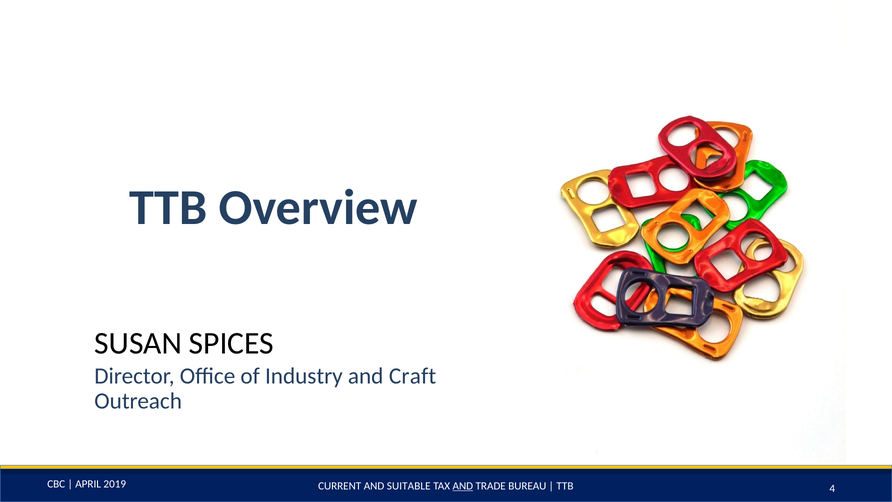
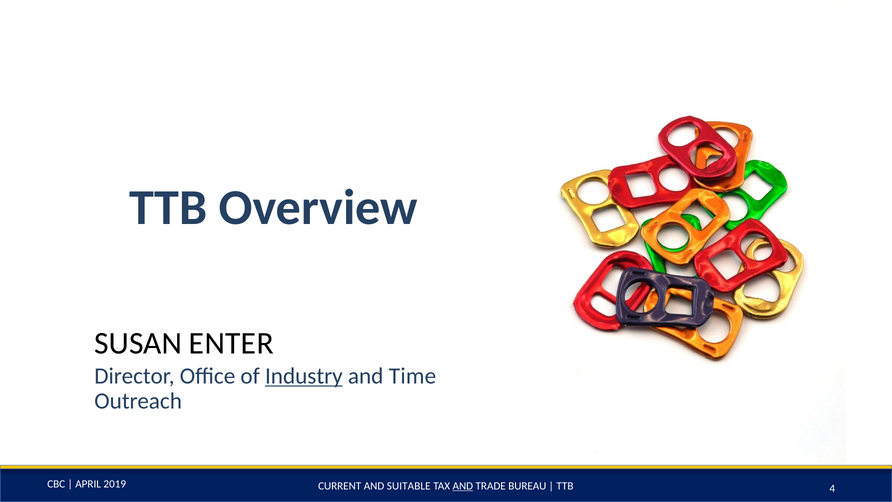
SPICES: SPICES -> ENTER (231, 343)
Industry underline: none -> present (304, 376)
Craft: Craft -> Time (413, 376)
